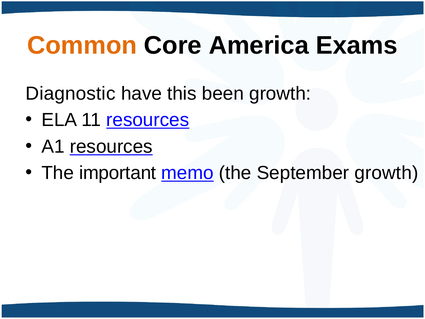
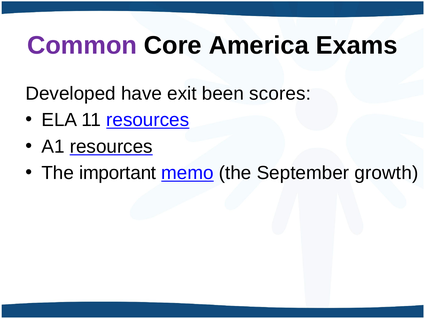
Common colour: orange -> purple (82, 45)
Diagnostic: Diagnostic -> Developed (71, 93)
this: this -> exit (182, 93)
been growth: growth -> scores (280, 93)
